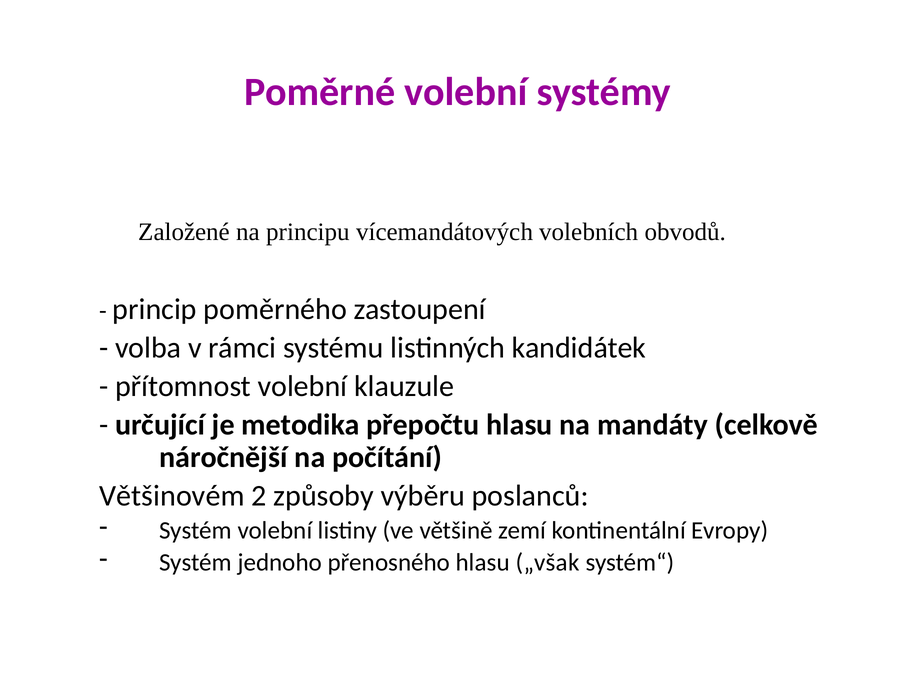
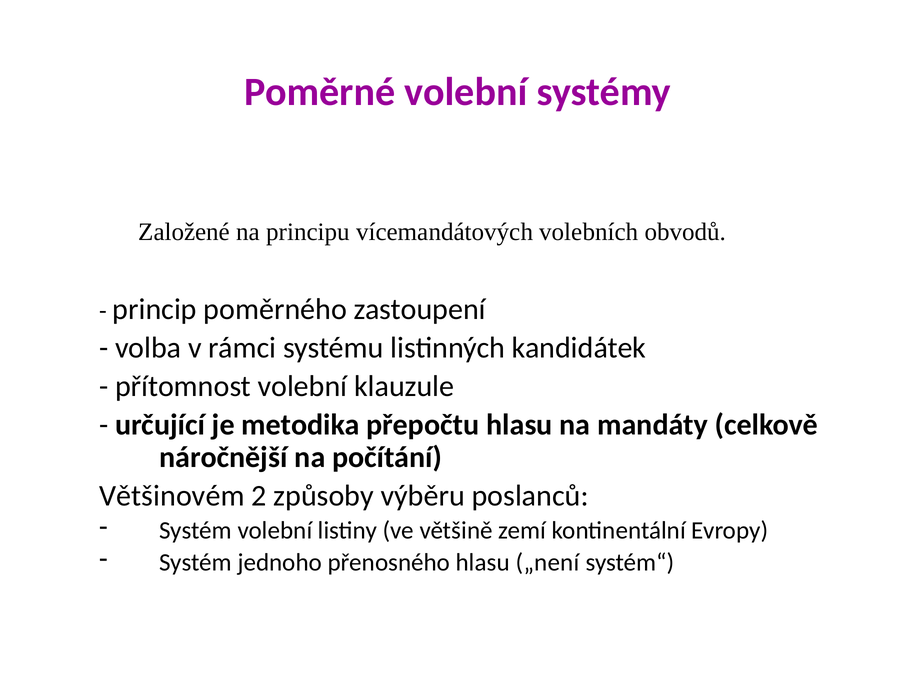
„však: „však -> „není (548, 562)
